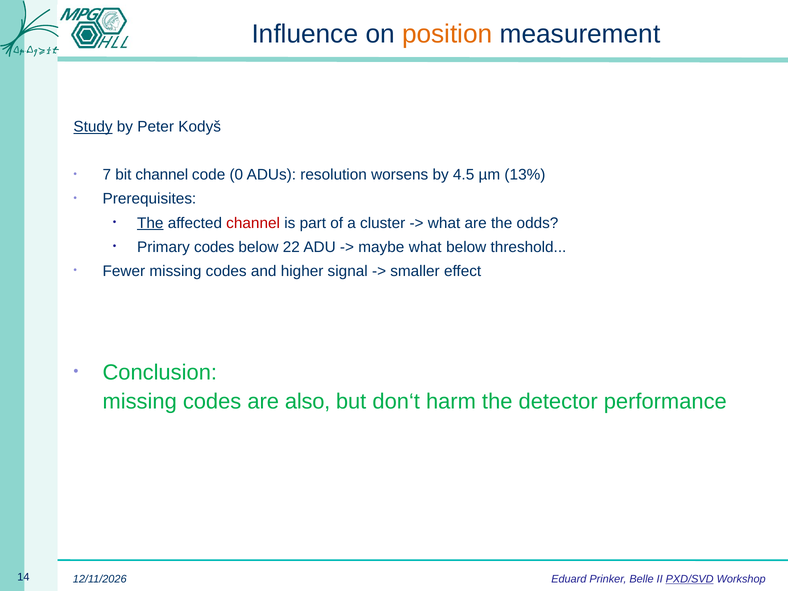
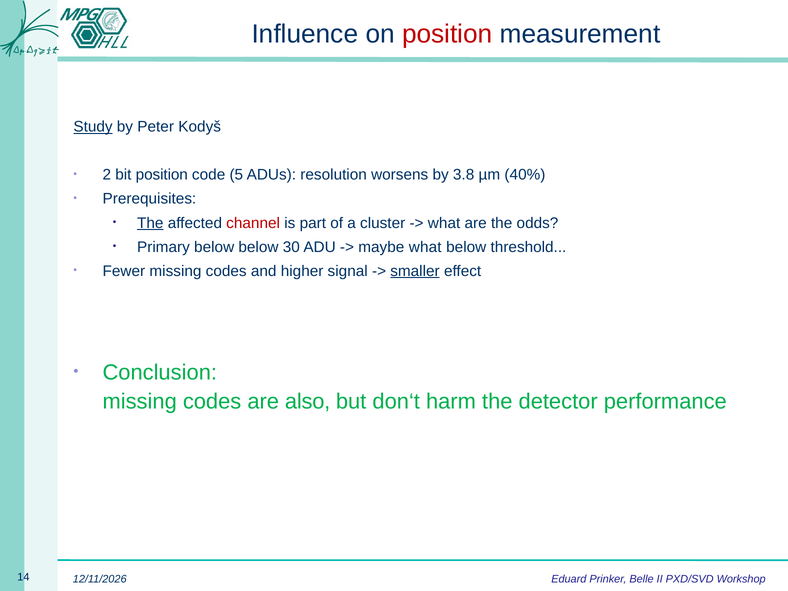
position colour: orange -> red (447, 34)
7: 7 -> 2 (107, 175)
bit channel: channel -> position (162, 175)
0: 0 -> 5 (236, 175)
4.5: 4.5 -> 3.8 (464, 175)
13%: 13% -> 40% (525, 175)
Primary codes: codes -> below (214, 247)
22: 22 -> 30 (291, 247)
smaller underline: none -> present (415, 271)
PXD/SVD underline: present -> none (690, 579)
